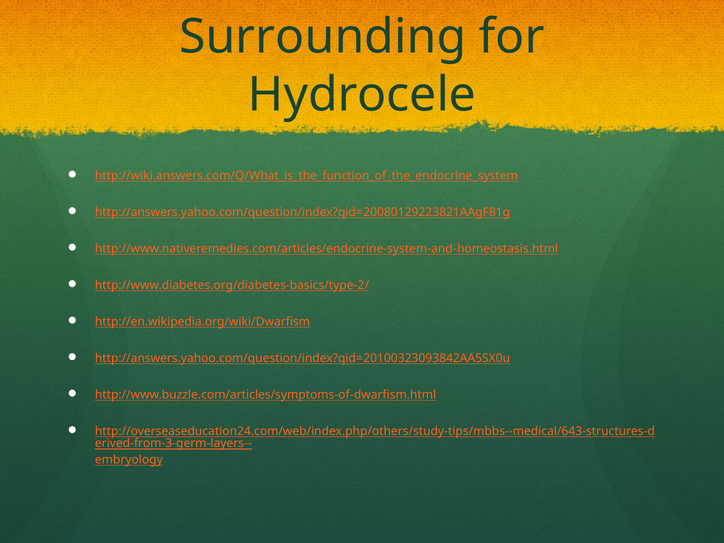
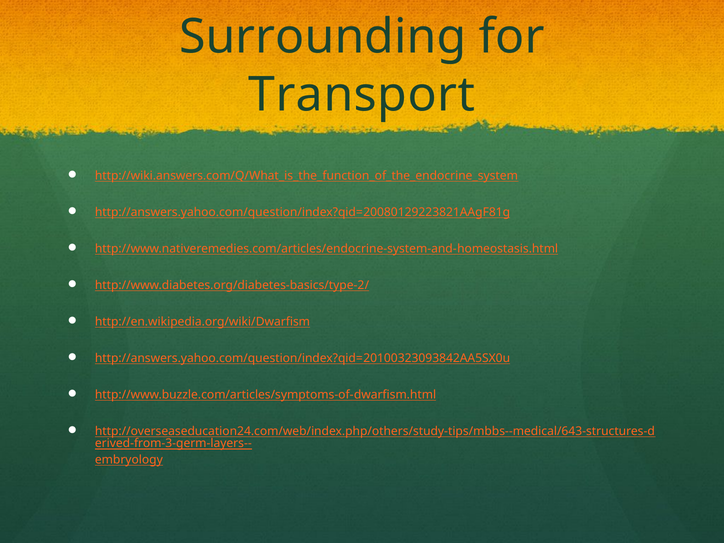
Hydrocele: Hydrocele -> Transport (362, 95)
